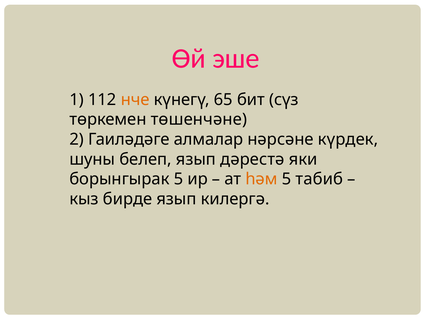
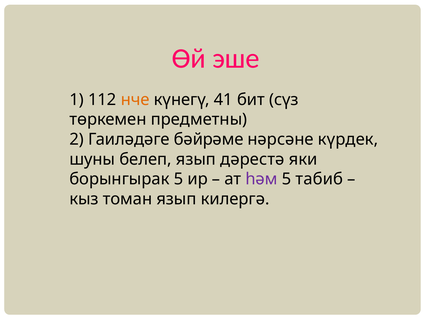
65: 65 -> 41 (223, 100)
төшенчәне: төшенчәне -> предметны (199, 119)
алмалар: алмалар -> бәйрәме (209, 139)
һәм colour: orange -> purple (262, 179)
бирде: бирде -> томан (128, 199)
